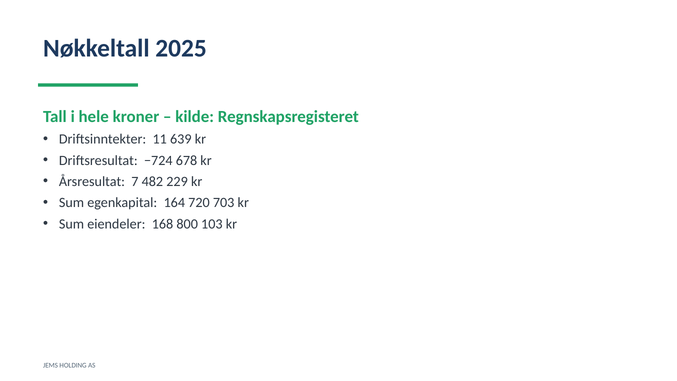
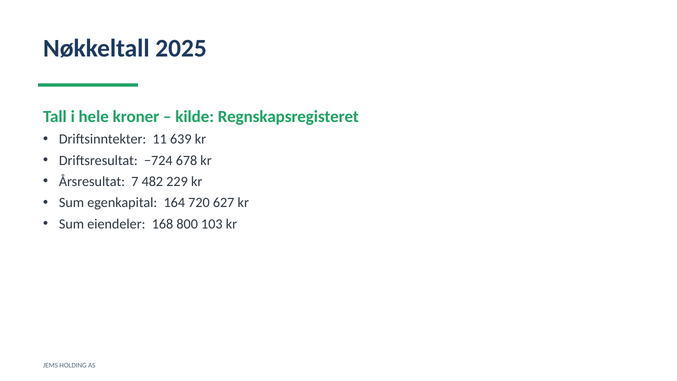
703: 703 -> 627 (224, 203)
